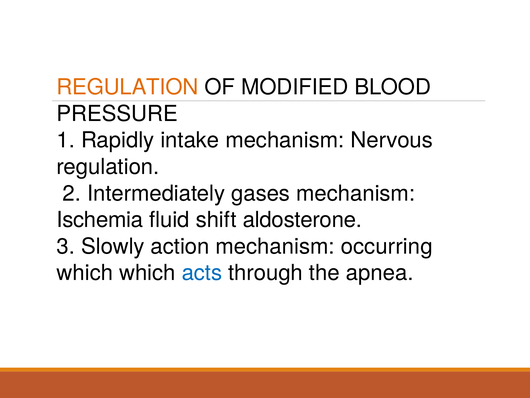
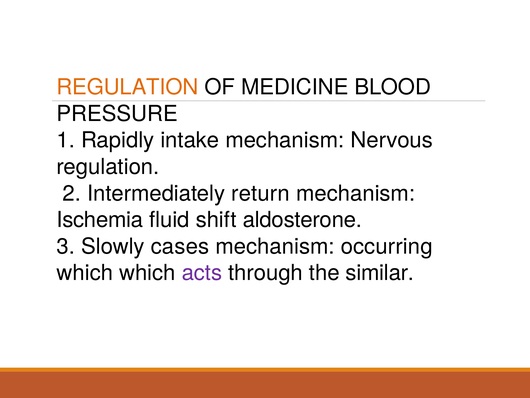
MODIFIED: MODIFIED -> MEDICINE (295, 87)
gases: gases -> return (260, 193)
action: action -> cases (180, 246)
acts colour: blue -> purple (202, 273)
apnea: apnea -> similar (380, 273)
